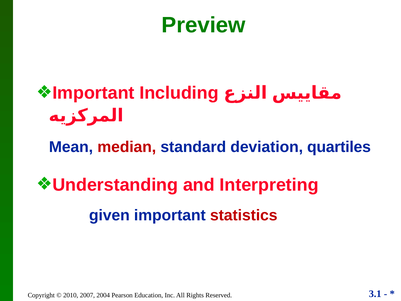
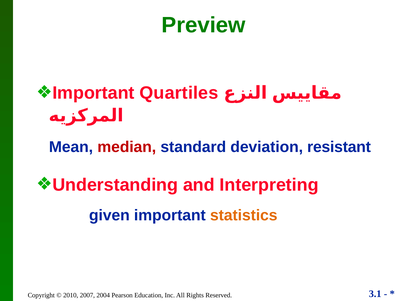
Including: Including -> Quartiles (179, 93)
quartiles: quartiles -> resistant (339, 147)
statistics colour: red -> orange (244, 215)
